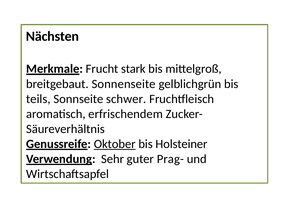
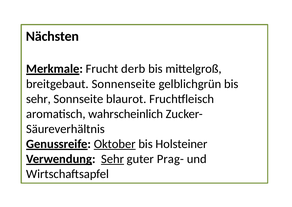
stark: stark -> derb (133, 69)
teils: teils -> sehr (38, 99)
schwer: schwer -> blaurot (126, 99)
erfrischendem: erfrischendem -> wahrscheinlich (126, 114)
Sehr underline: none -> present (113, 159)
